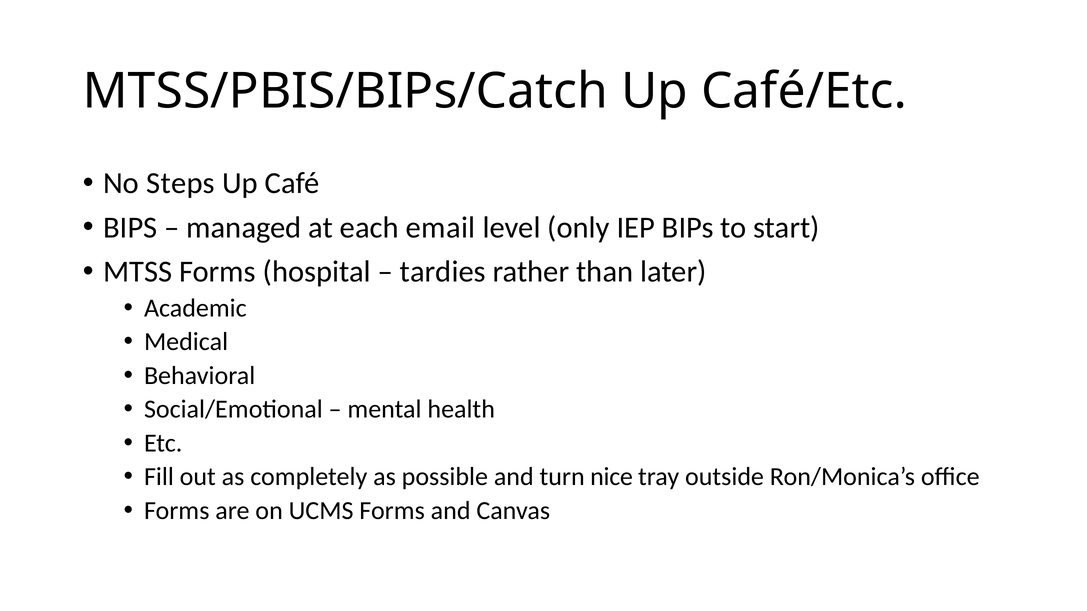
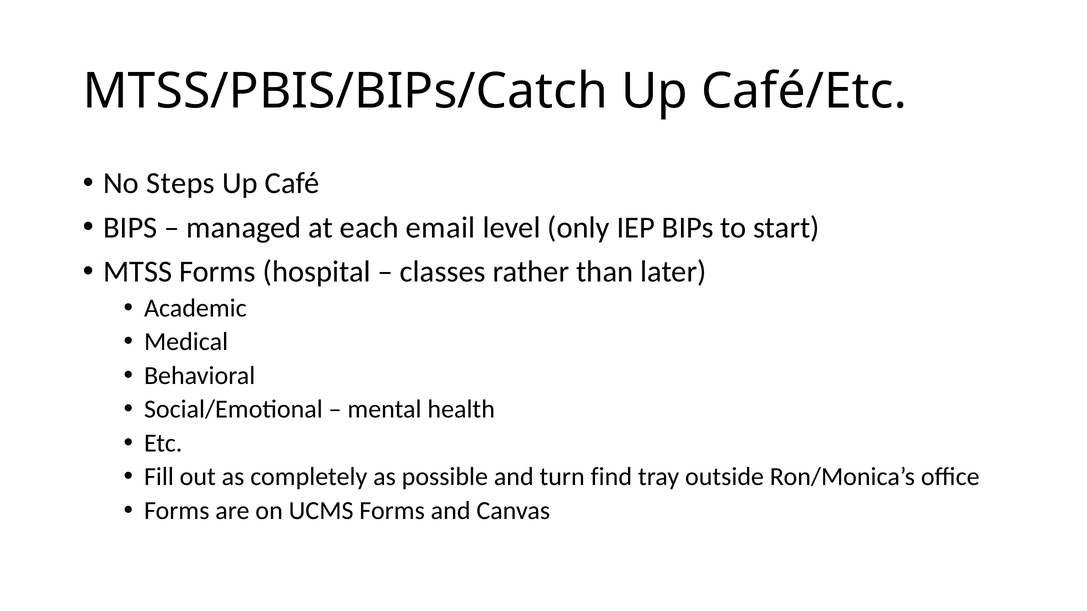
tardies: tardies -> classes (443, 272)
nice: nice -> find (611, 477)
